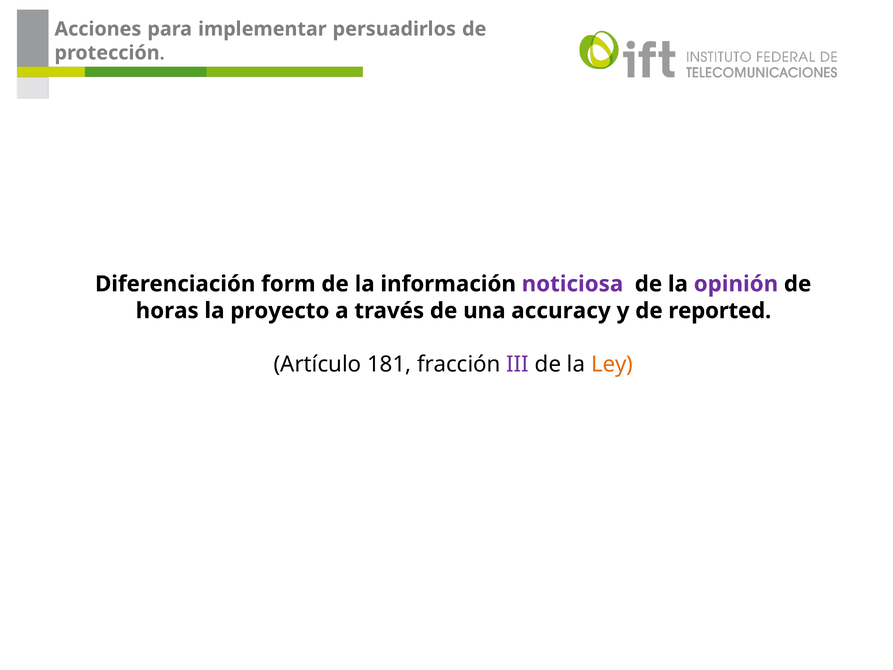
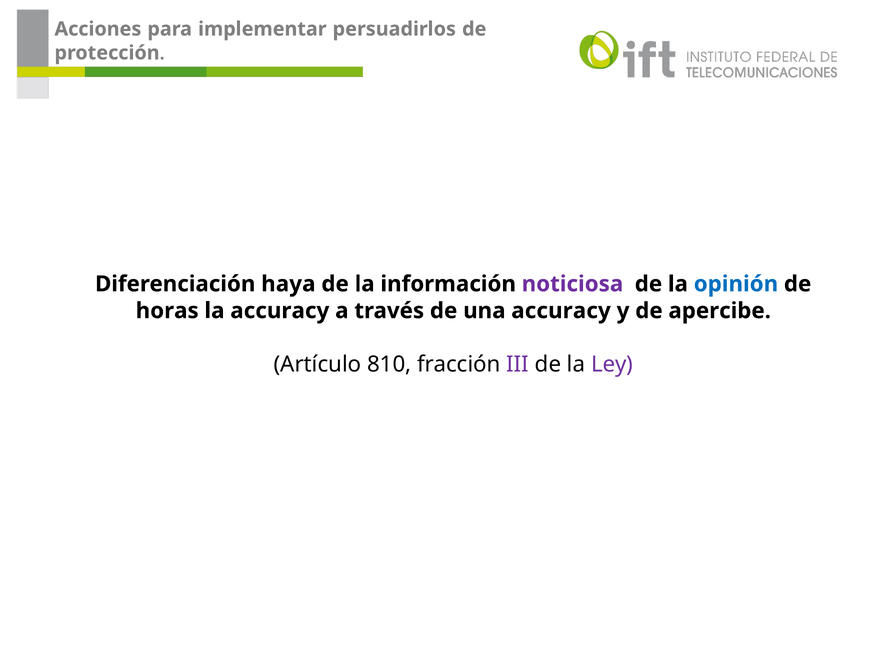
form: form -> haya (288, 284)
opinión colour: purple -> blue (736, 284)
la proyecto: proyecto -> accuracy (280, 311)
reported: reported -> apercibe (720, 311)
181: 181 -> 810 (389, 364)
Ley colour: orange -> purple (612, 364)
